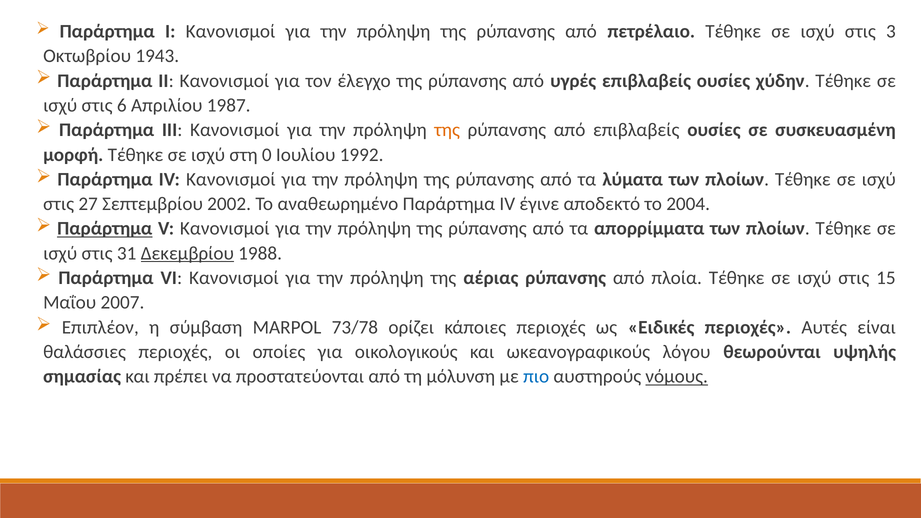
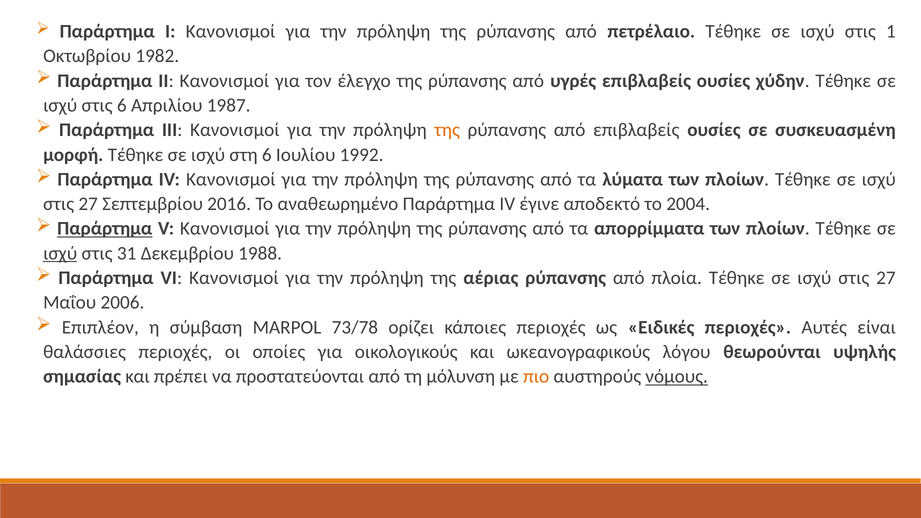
3: 3 -> 1 (891, 31)
1943: 1943 -> 1982 (157, 56)
στη 0: 0 -> 6 (267, 155)
2002: 2002 -> 2016 (229, 204)
ισχύ underline: none -> present (60, 253)
Δεκεμβρίου underline: present -> none (187, 253)
15: 15 -> 27 (886, 278)
2007: 2007 -> 2006 (122, 303)
πιο colour: blue -> orange (536, 377)
